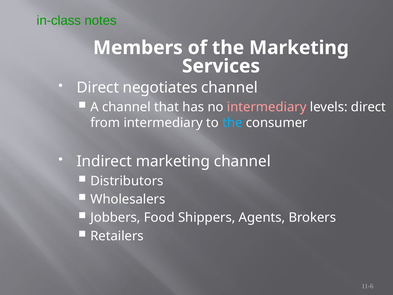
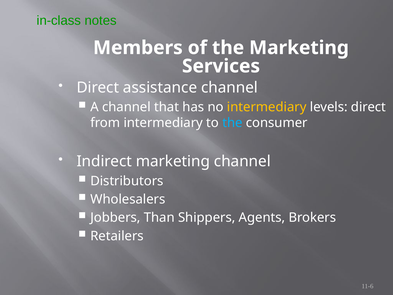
negotiates: negotiates -> assistance (160, 87)
intermediary colour: pink -> yellow (267, 107)
Food: Food -> Than (159, 217)
